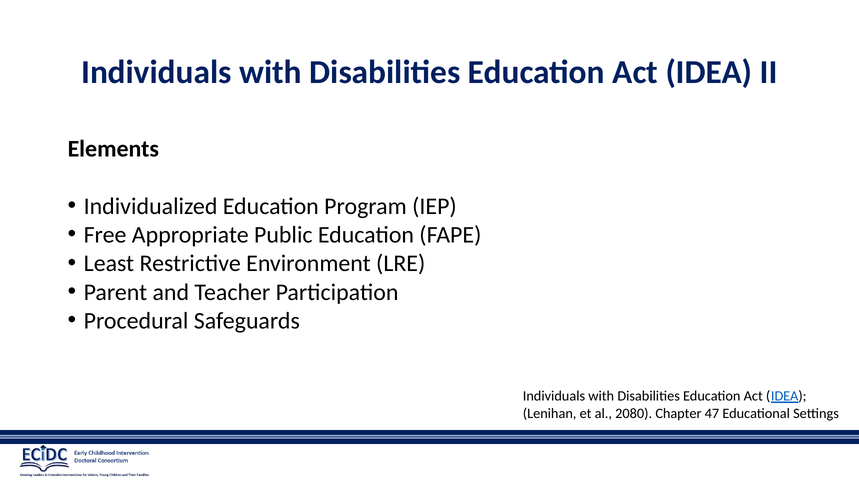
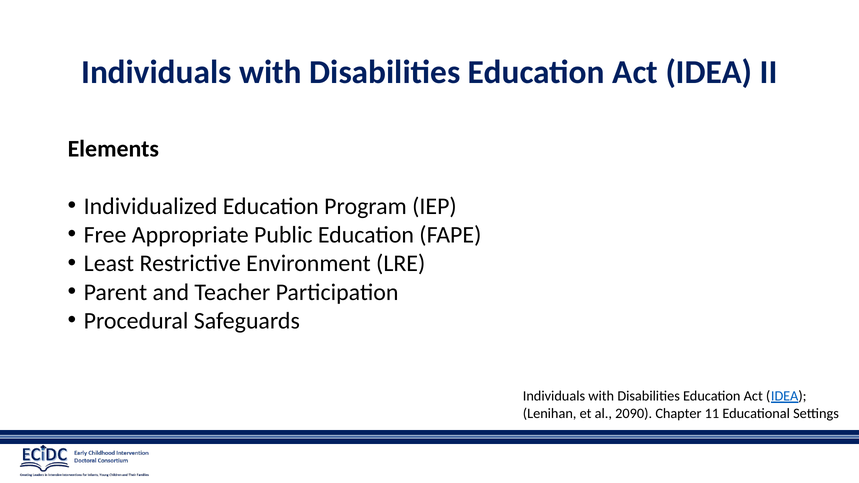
2080: 2080 -> 2090 (634, 414)
47: 47 -> 11 (712, 414)
